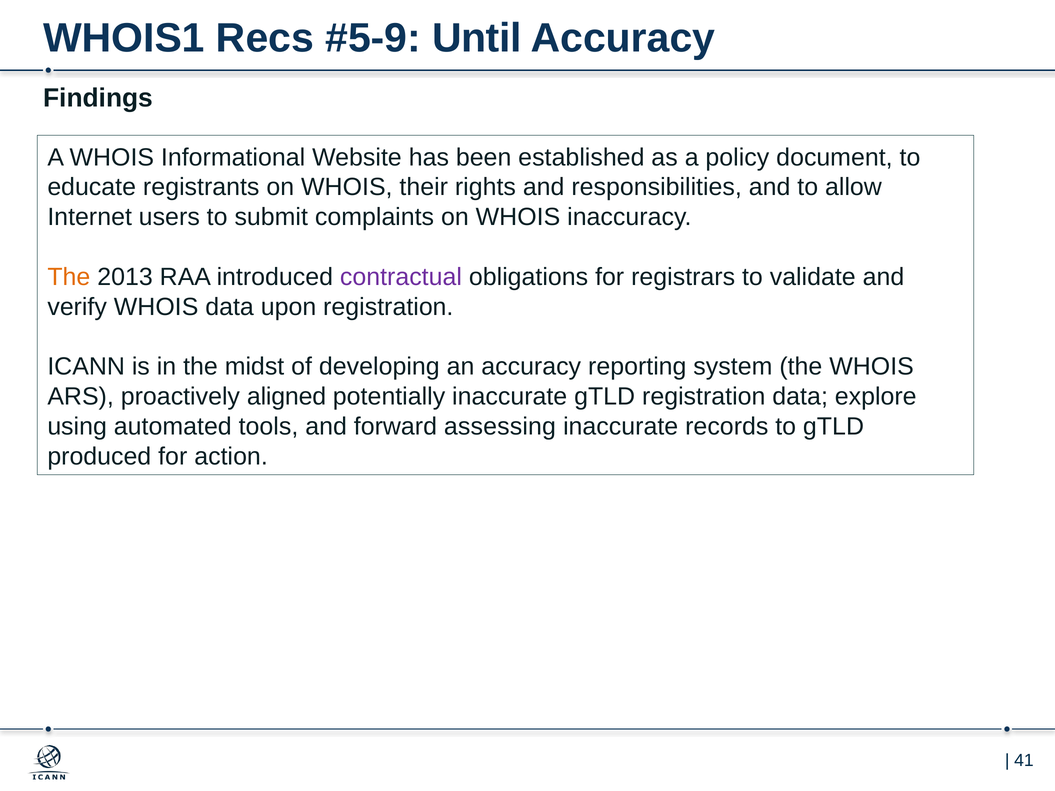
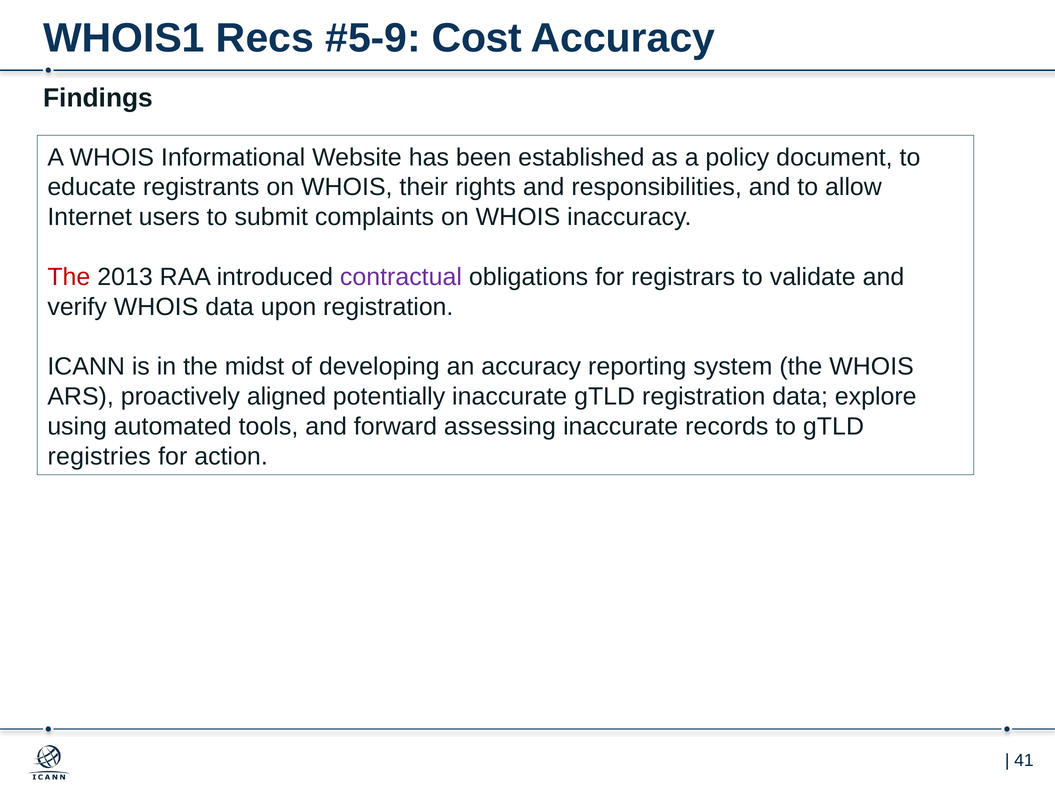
Until: Until -> Cost (477, 38)
The colour: orange -> red (69, 277)
produced: produced -> registries (99, 456)
